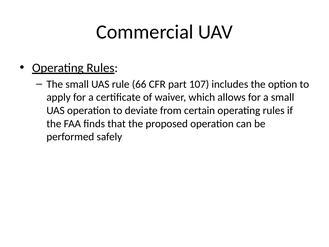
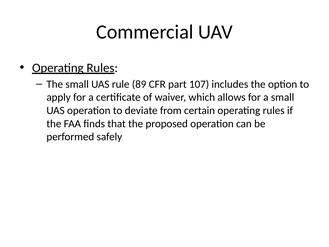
66: 66 -> 89 (139, 84)
